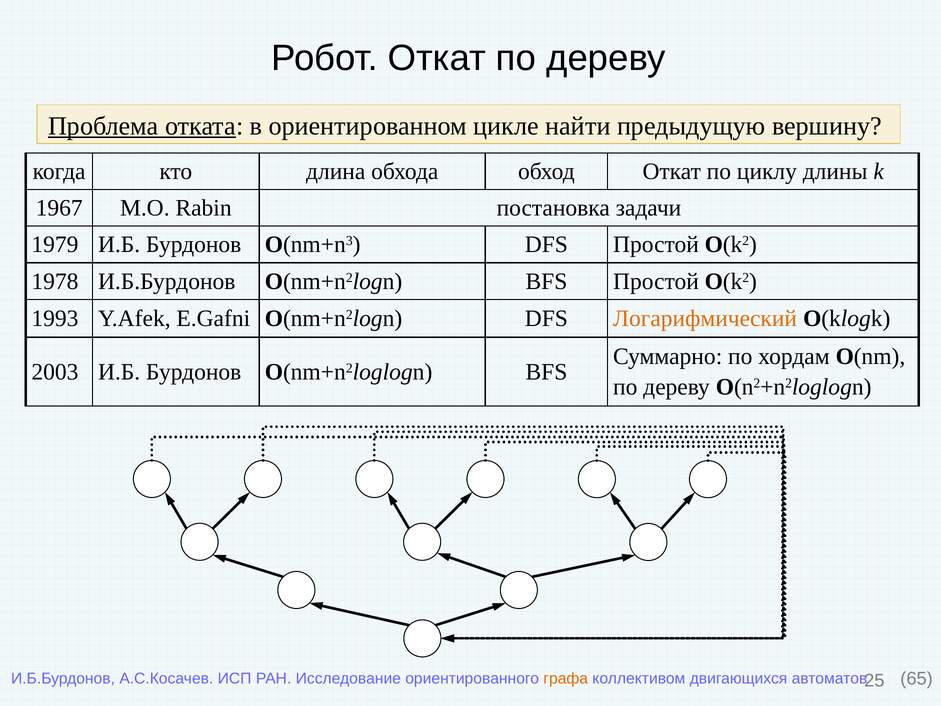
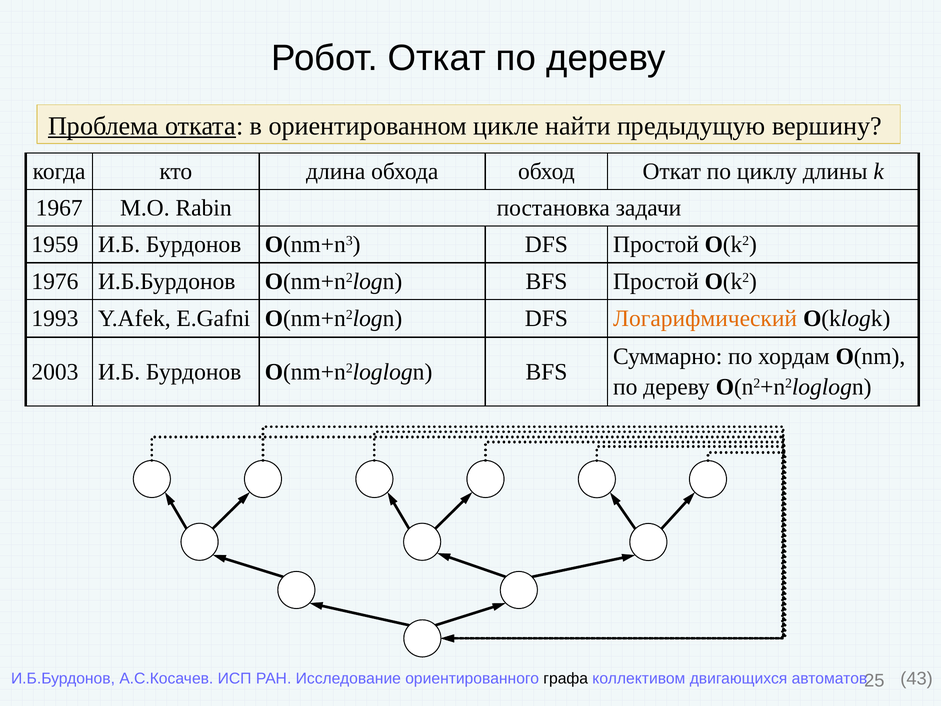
1979: 1979 -> 1959 (55, 245)
1978: 1978 -> 1976 (55, 281)
графа colour: orange -> black (566, 678)
65: 65 -> 43 (917, 678)
